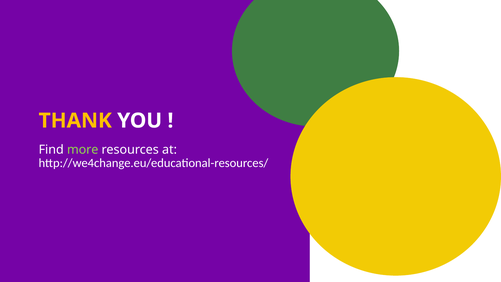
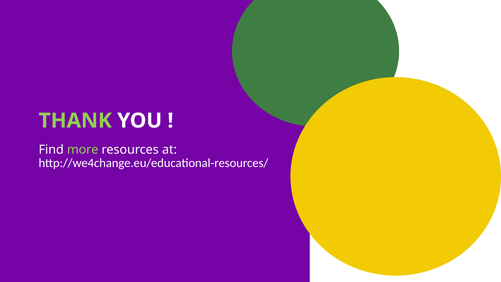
THANK colour: yellow -> light green (75, 121)
